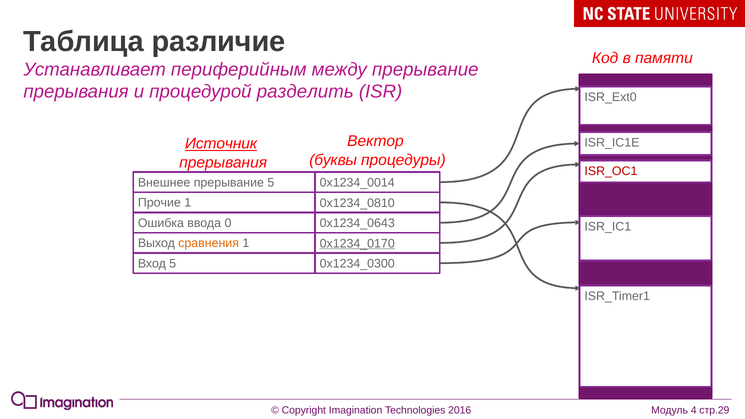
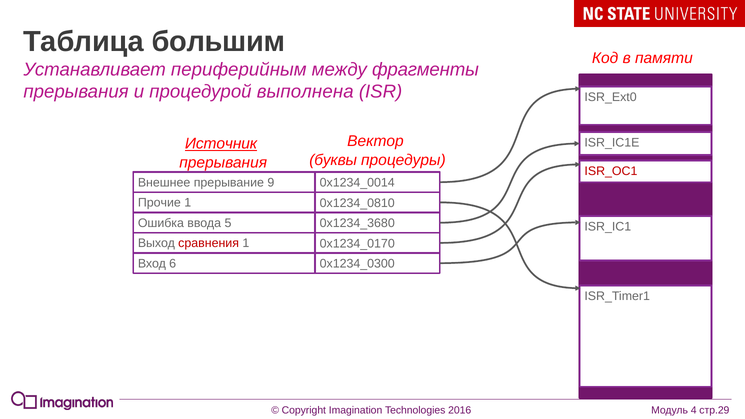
различие: различие -> большим (219, 42)
между прерывание: прерывание -> фрагменты (425, 69)
разделить: разделить -> выполнена (305, 92)
прерывание 5: 5 -> 9 (271, 183)
0: 0 -> 5 (228, 223)
0x1234_0643: 0x1234_0643 -> 0x1234_3680 (357, 223)
сравнения colour: orange -> red (209, 243)
0x1234_0170 underline: present -> none (357, 243)
Вход 5: 5 -> 6 (173, 264)
